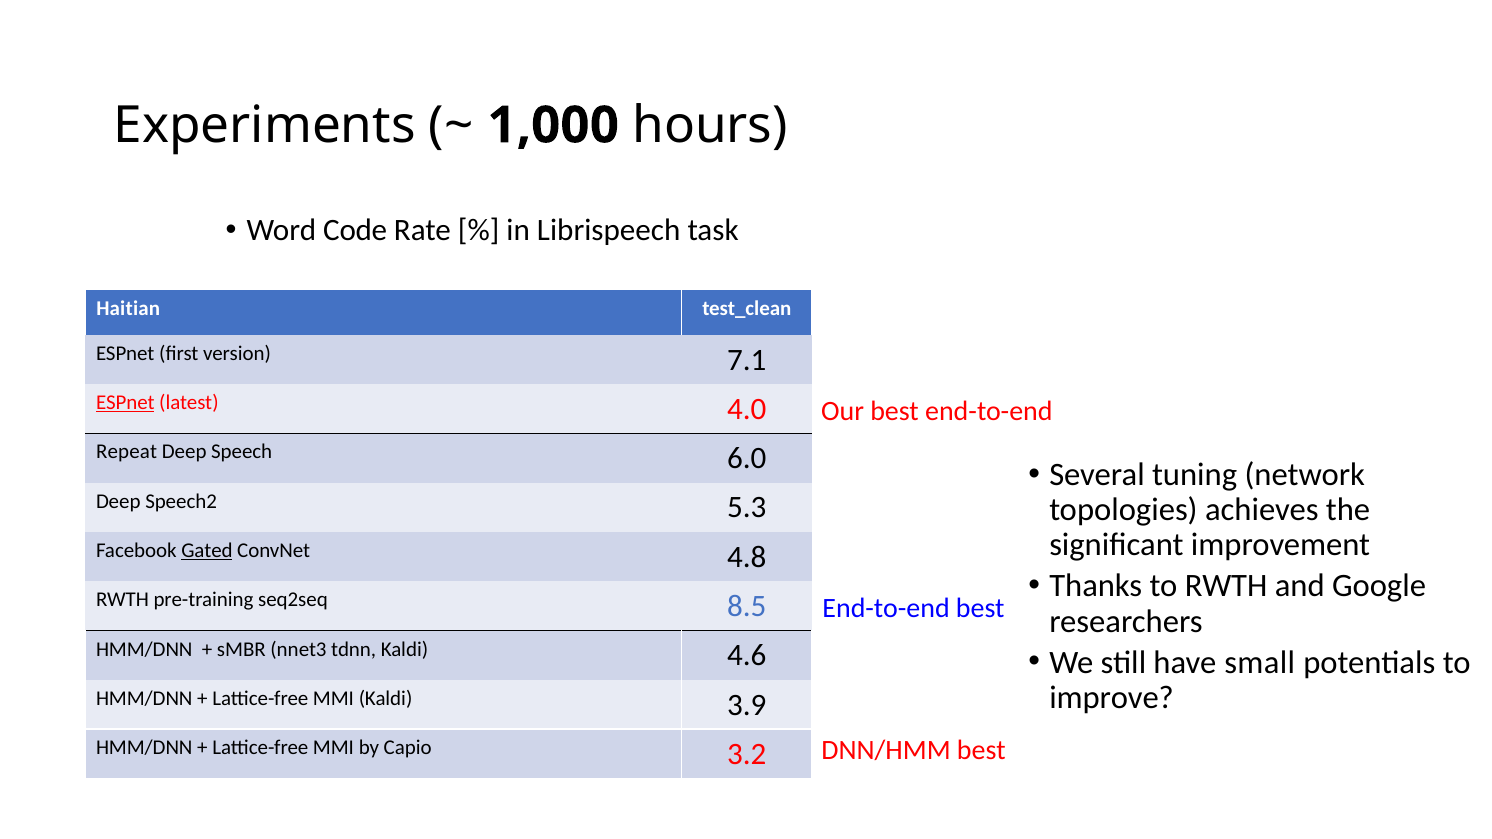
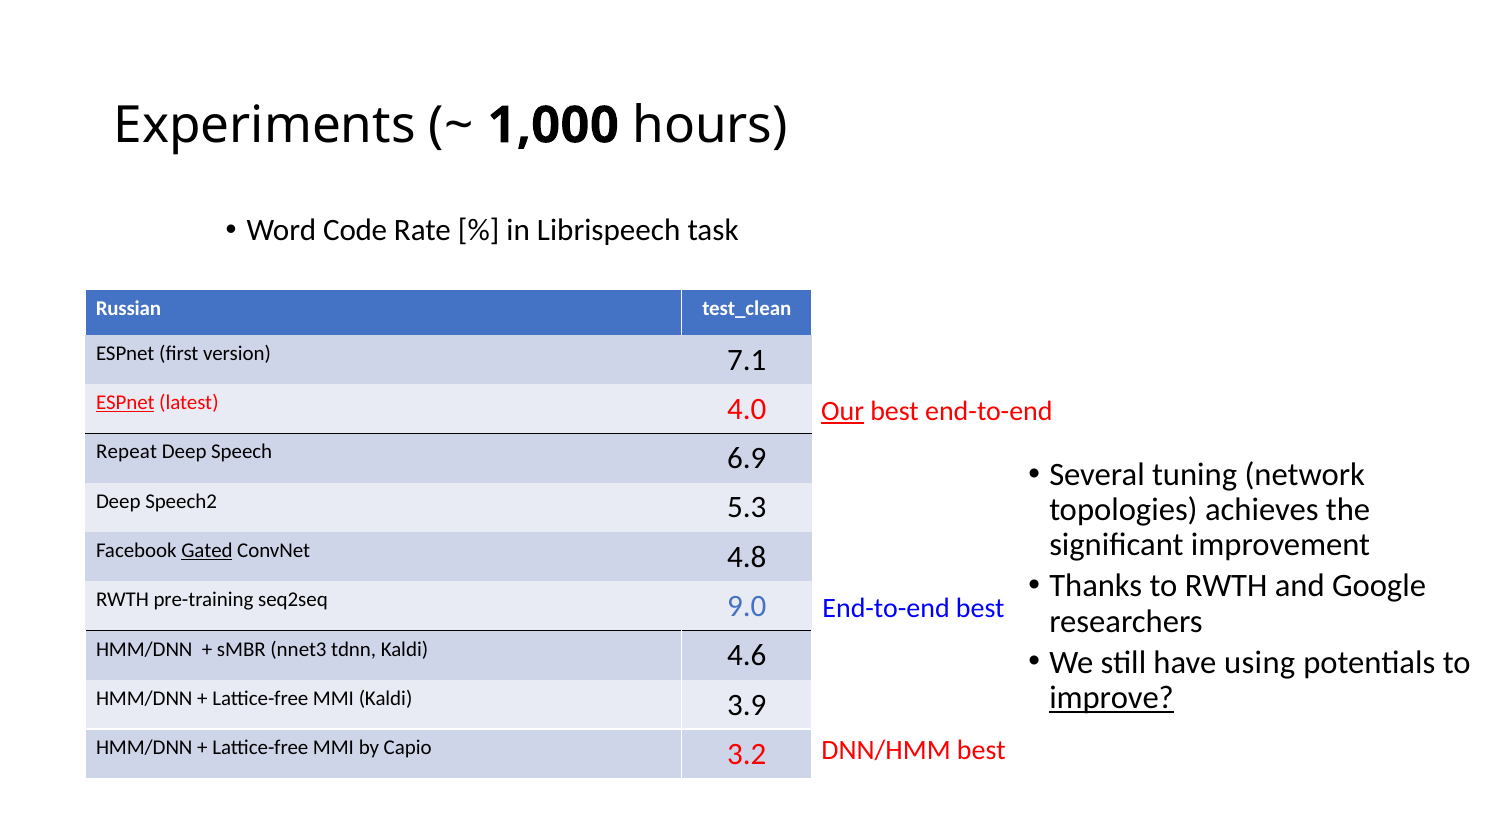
Haitian: Haitian -> Russian (128, 308)
Our underline: none -> present (843, 411)
6.0: 6.0 -> 6.9 (747, 459)
8.5: 8.5 -> 9.0 (747, 606)
small: small -> using (1260, 662)
improve underline: none -> present (1111, 698)
